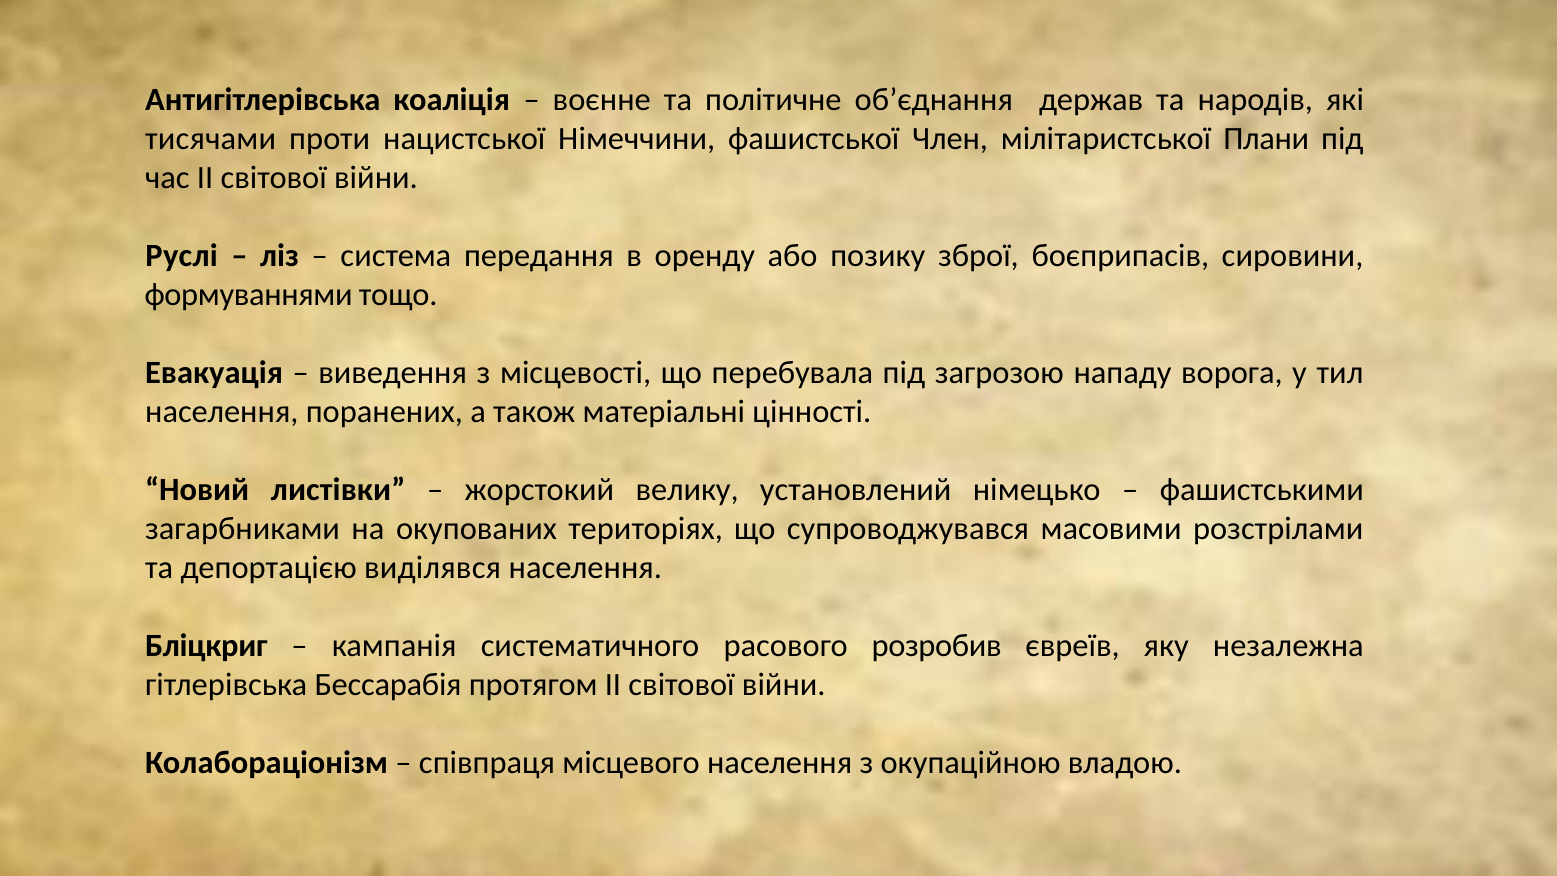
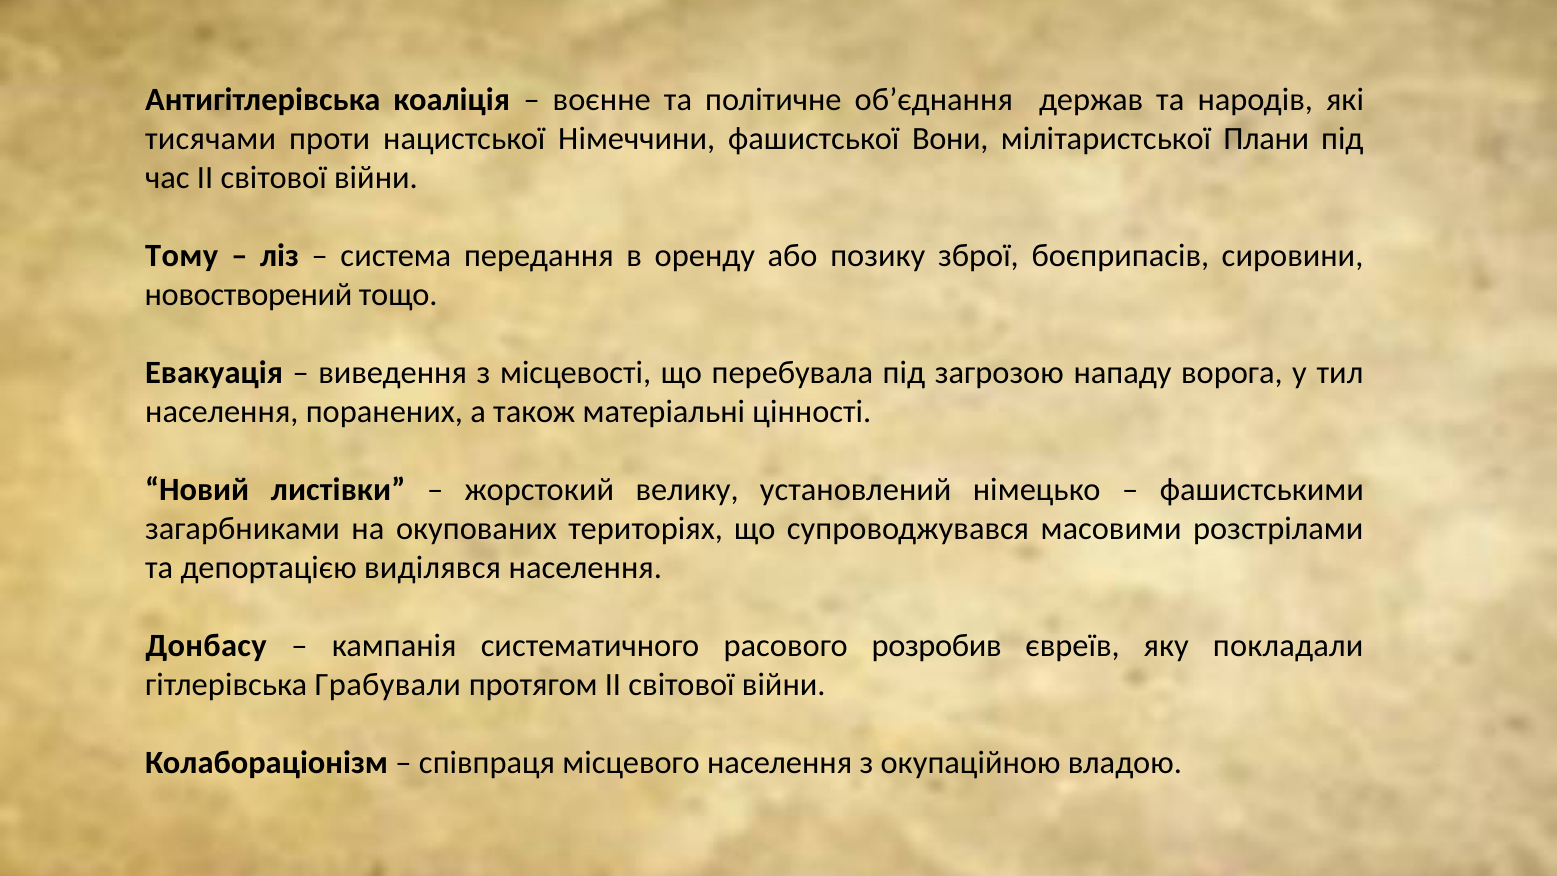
Член: Член -> Вони (950, 139)
Руслі: Руслі -> Тому (182, 256)
формуваннями: формуваннями -> новостворений (249, 295)
Бліцкриг: Бліцкриг -> Донбасу (206, 645)
незалежна: незалежна -> покладали (1288, 645)
Бессарабія: Бессарабія -> Грабували (388, 684)
